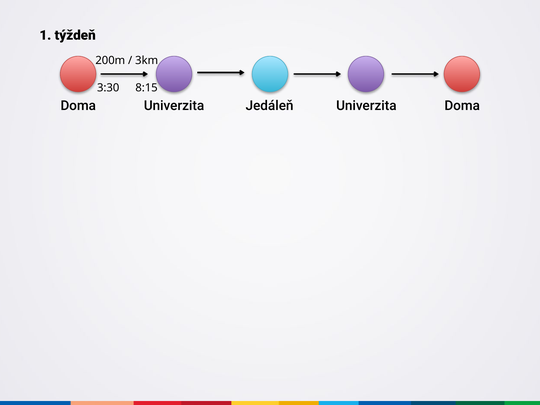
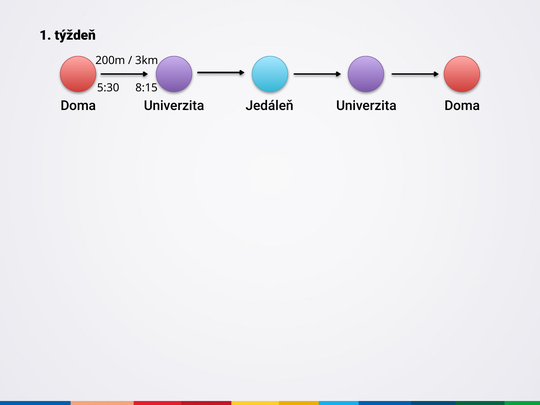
3:30: 3:30 -> 5:30 (108, 88)
